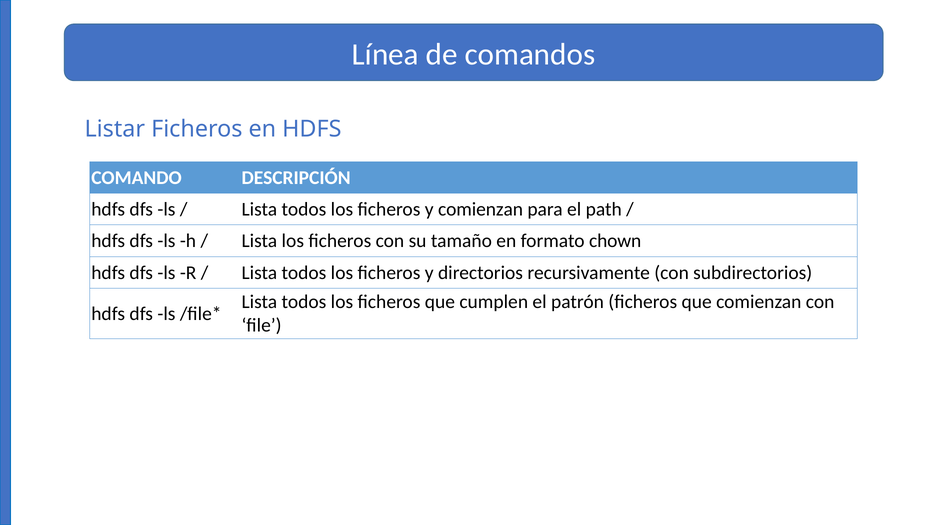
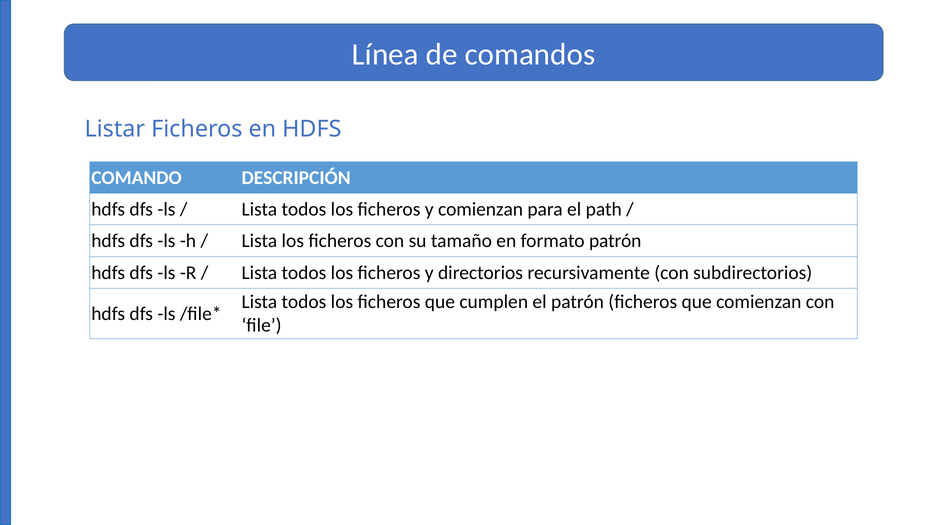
formato chown: chown -> patrón (615, 241)
